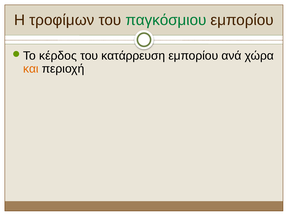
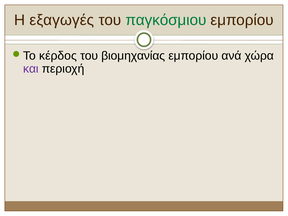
τροφίμων: τροφίμων -> εξαγωγές (62, 20)
κατάρρευση: κατάρρευση -> βιομηχανίας (133, 56)
και colour: orange -> purple (31, 69)
